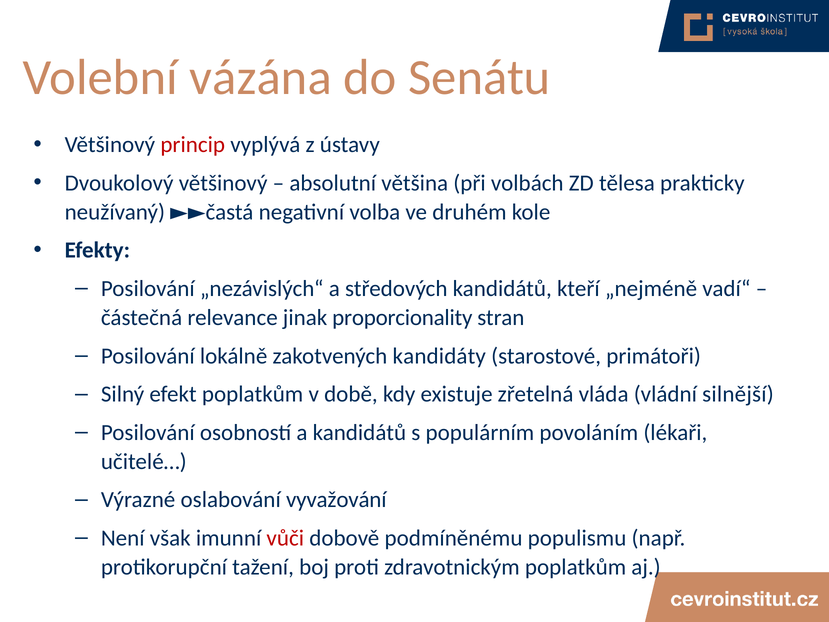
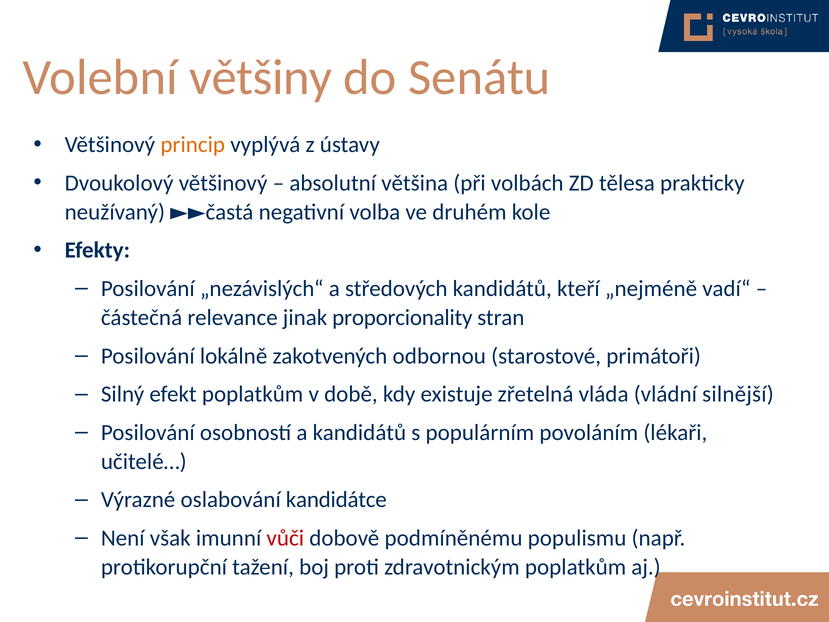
vázána: vázána -> většiny (261, 78)
princip colour: red -> orange (193, 145)
kandidáty: kandidáty -> odbornou (439, 356)
vyvažování: vyvažování -> kandidátce (336, 500)
